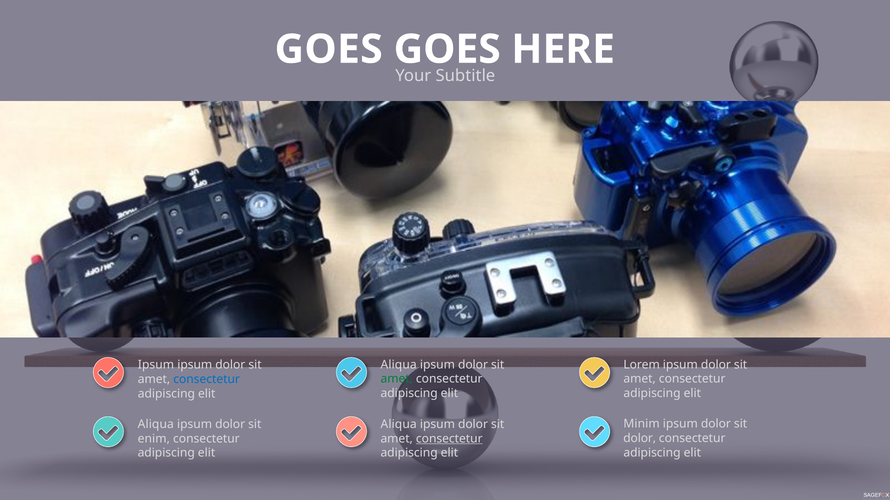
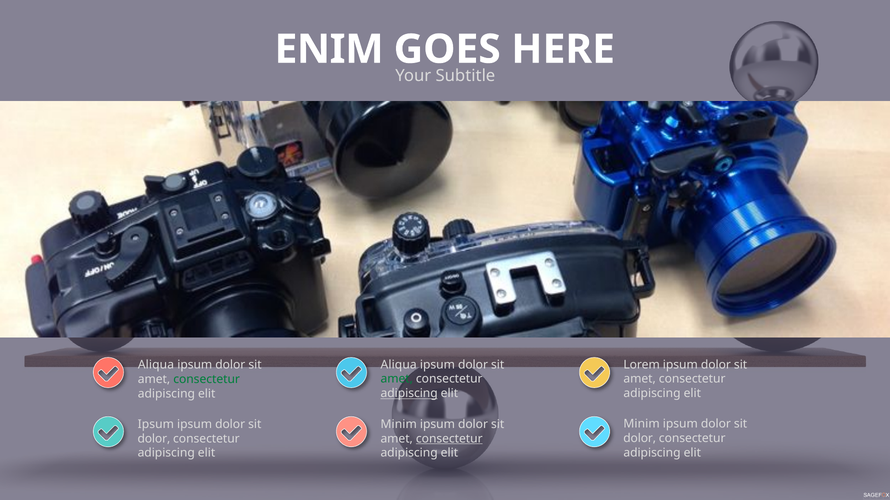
GOES: GOES -> ENIM (329, 49)
Ipsum: Ipsum -> Aliqua (156, 365)
consectetur colour: blue -> green (207, 380)
adipiscing underline: none -> present (409, 394)
Aliqua: Aliqua -> Ipsum (156, 425)
Aliqua: Aliqua -> Minim (399, 425)
enim: enim -> dolor (154, 439)
